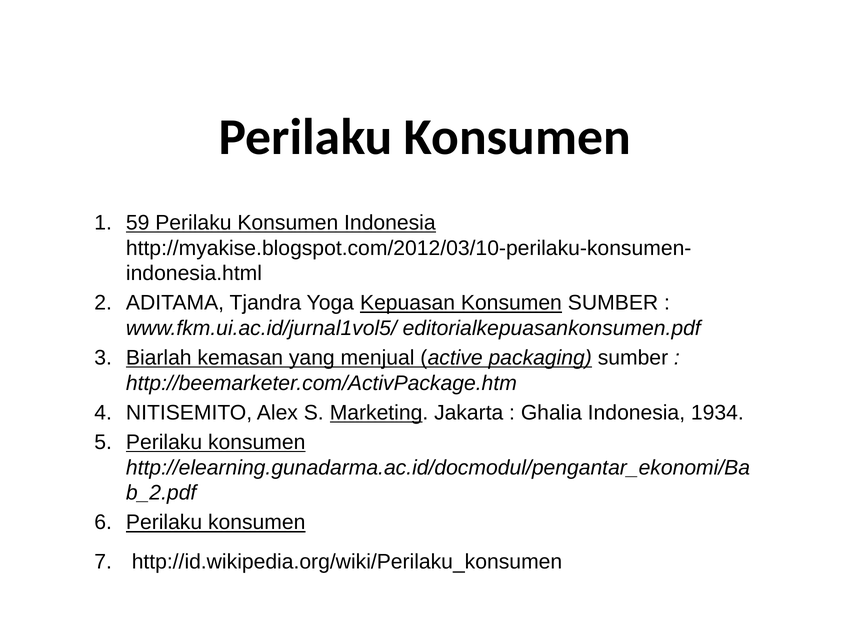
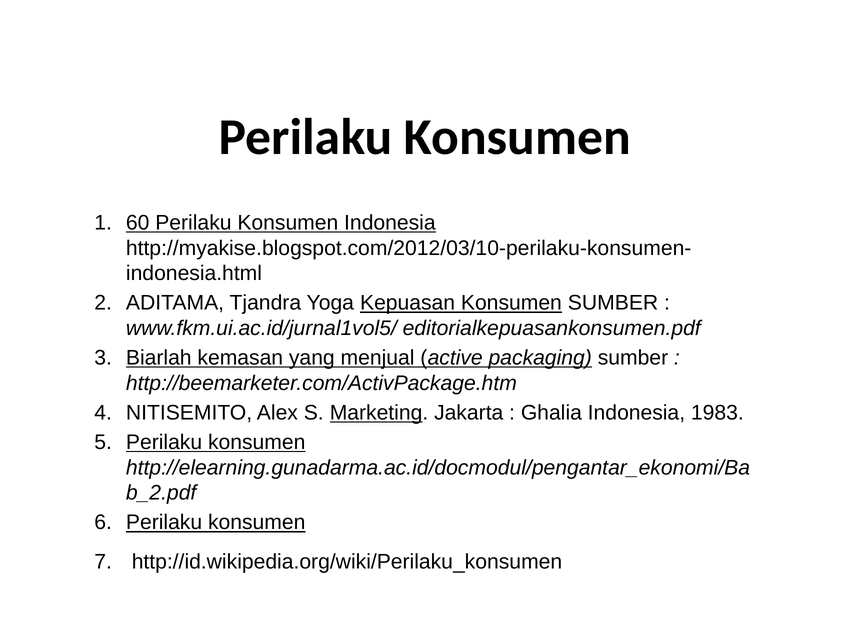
59: 59 -> 60 (138, 223)
1934: 1934 -> 1983 (717, 413)
